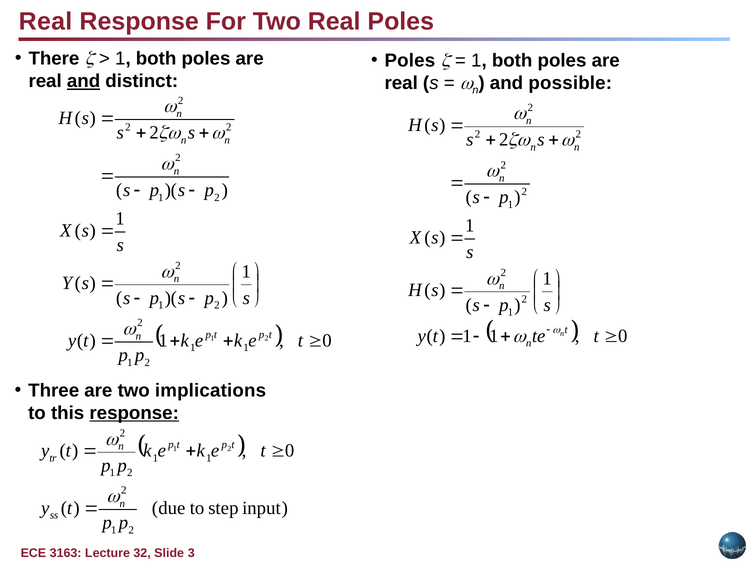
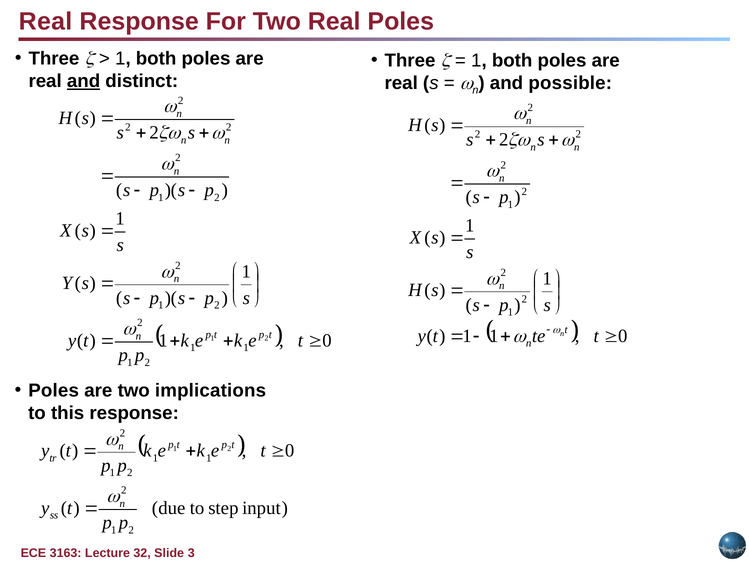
There: There -> Three (54, 59)
Poles: Poles -> Three (410, 60)
Three: Three -> Poles (54, 390)
response underline: present -> none (134, 413)
